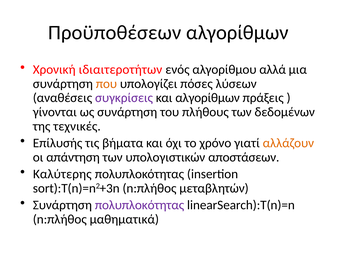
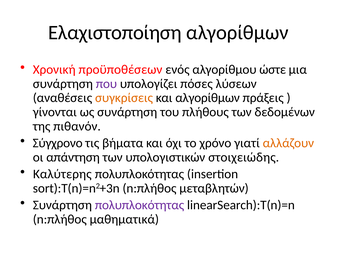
Προϋποθέσεων: Προϋποθέσεων -> Ελαχιστοποίηση (115, 33)
ιδιαιτεροτήτων: ιδιαιτεροτήτων -> προϋποθέσεων (120, 69)
αλλά: αλλά -> ώστε (273, 69)
που colour: orange -> purple (106, 84)
συγκρίσεις colour: purple -> orange (124, 98)
τεχνικές: τεχνικές -> πιθανόν (77, 126)
Επίλυσής: Επίλυσής -> Σύγχρονο (58, 143)
αποστάσεων: αποστάσεων -> στοιχειώδης (244, 157)
